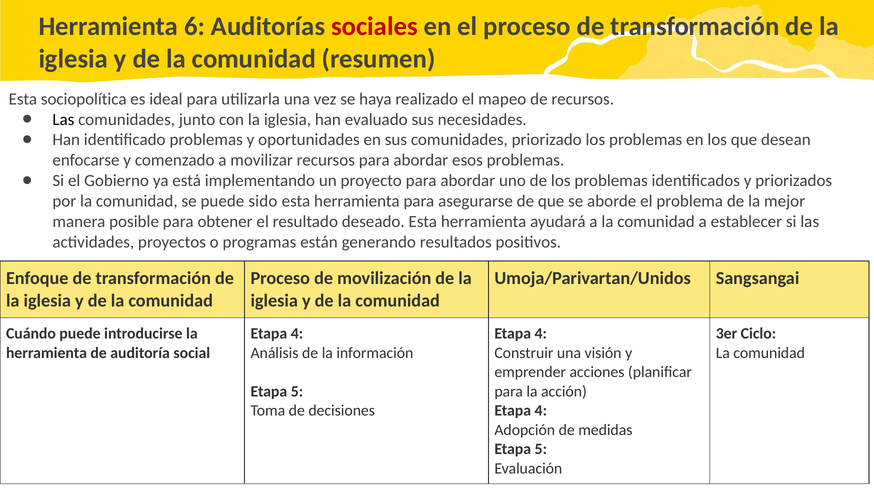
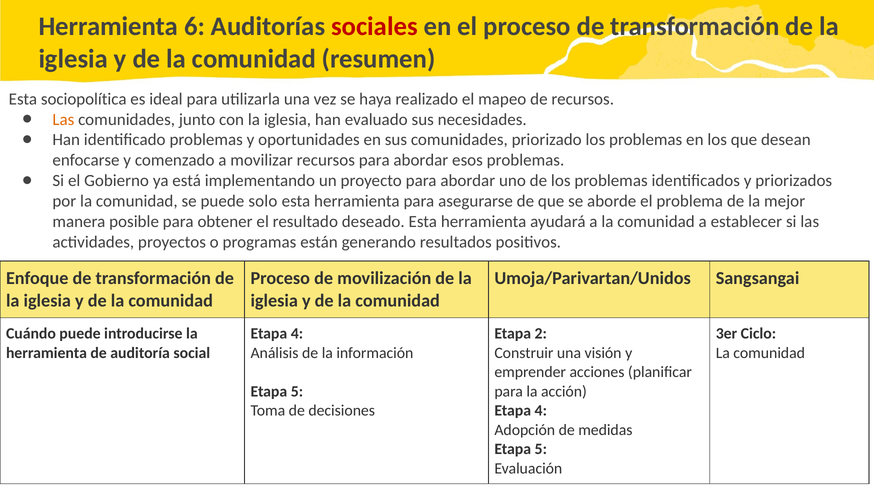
Las colour: black -> orange (63, 119)
sido: sido -> solo (263, 201)
4: 4 -> 2 (541, 333)
